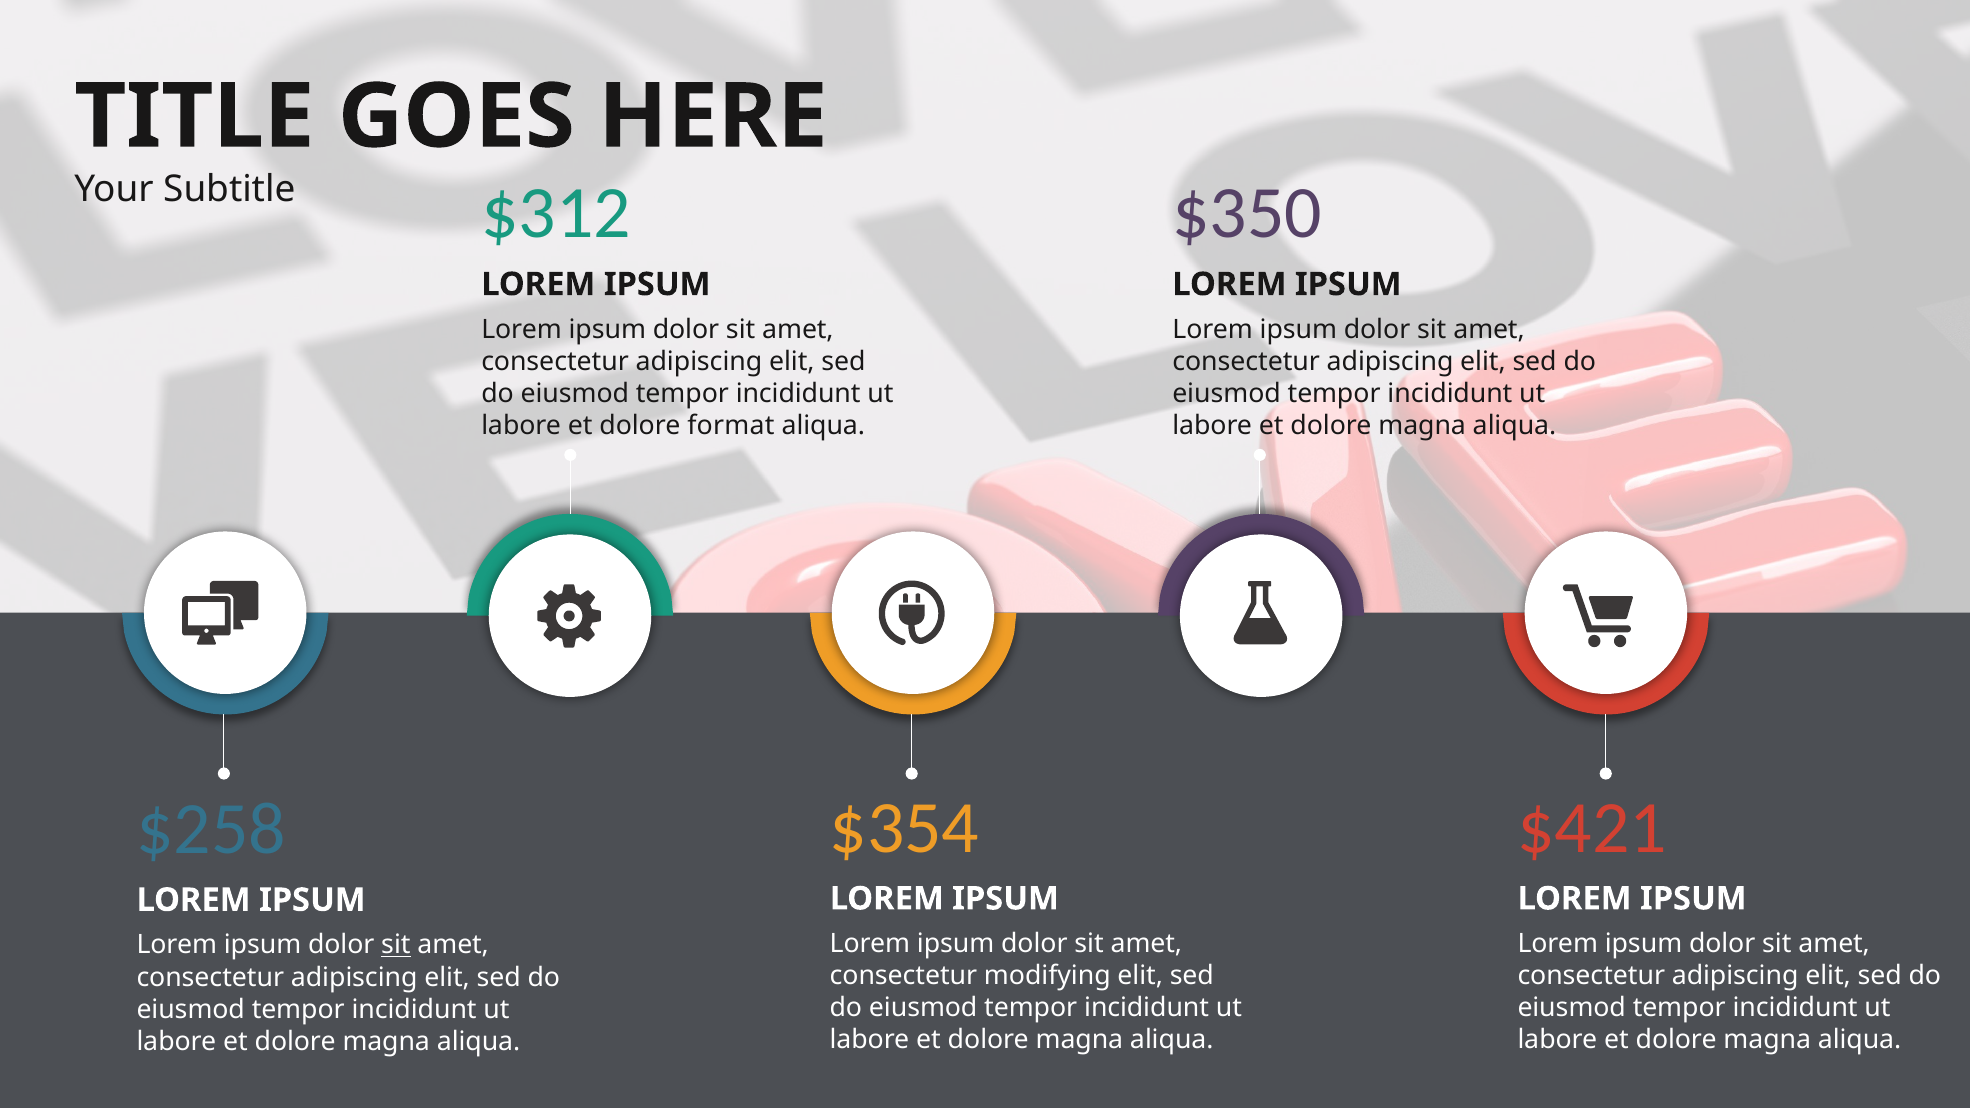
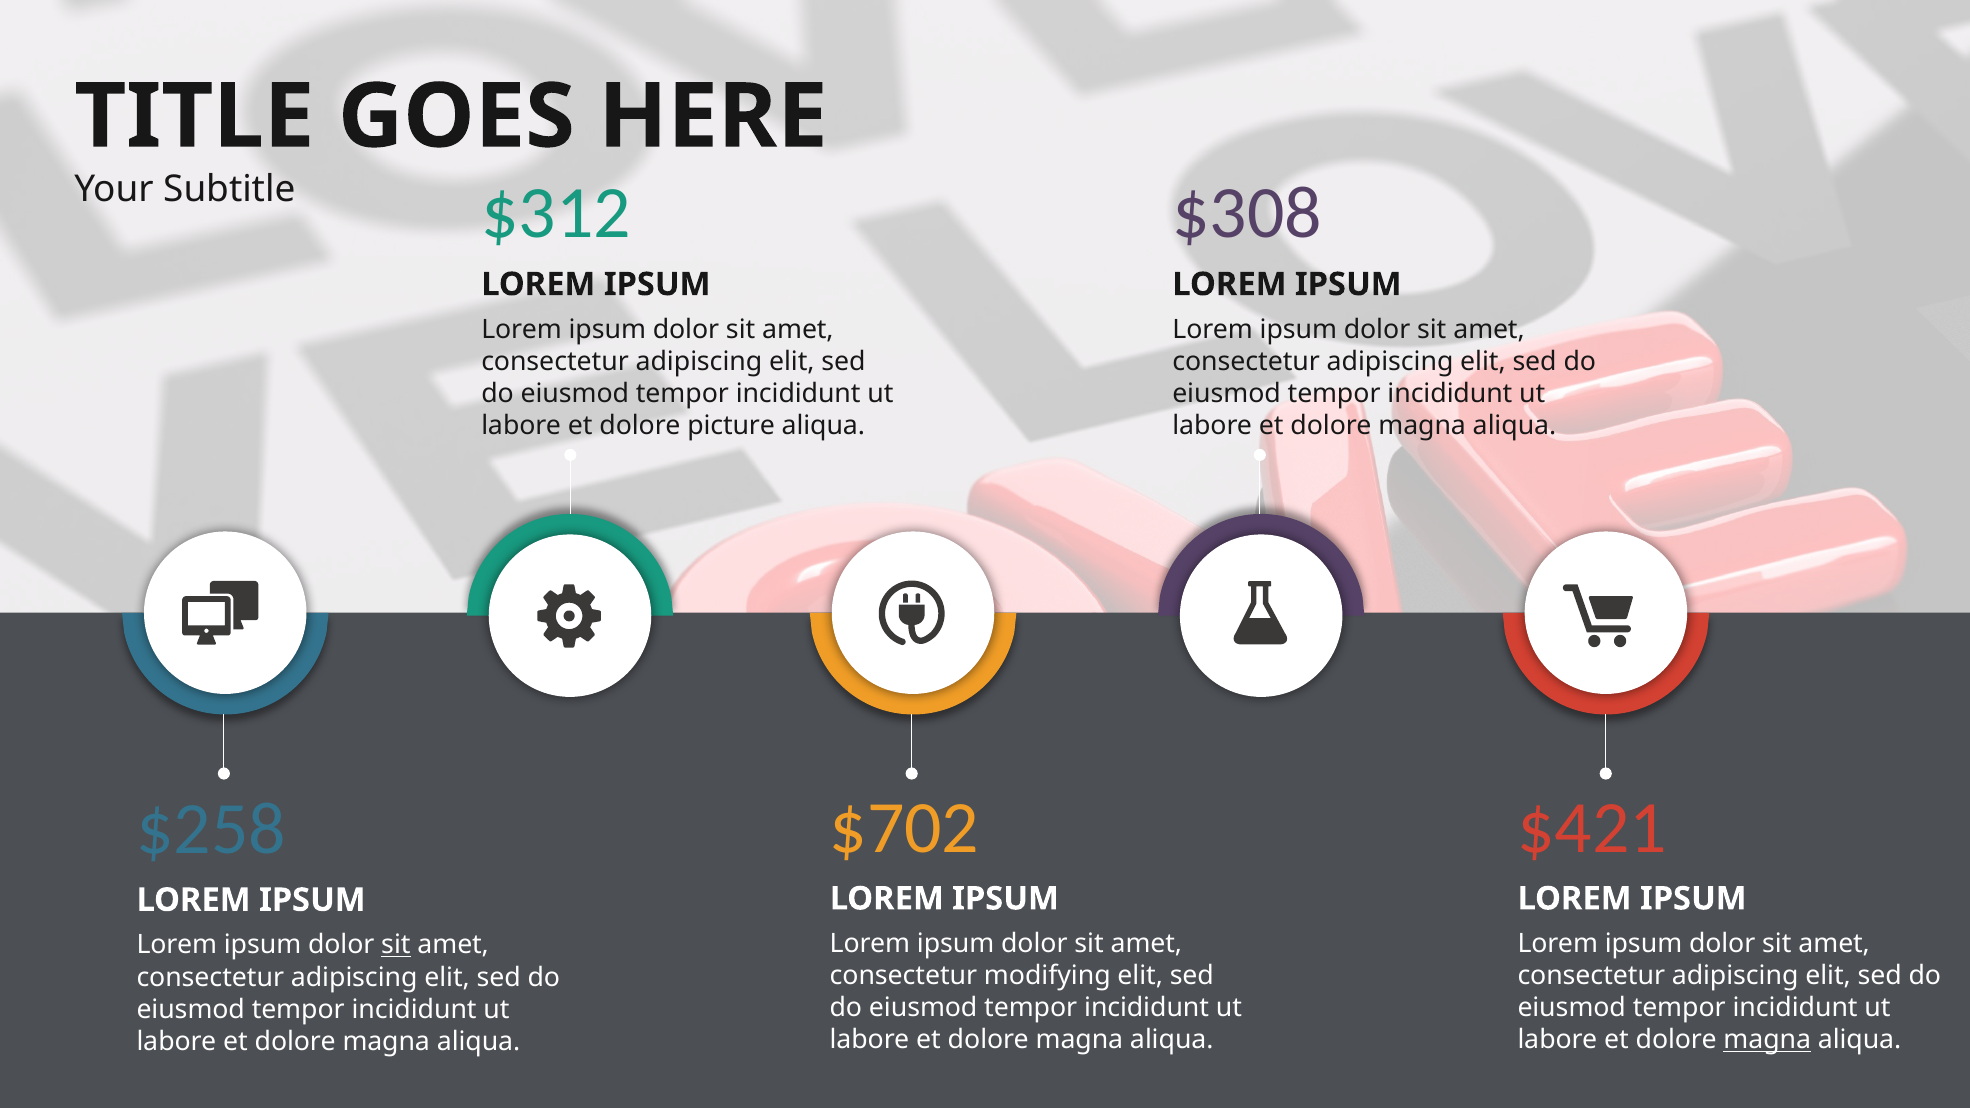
$350: $350 -> $308 (1247, 213)
format: format -> picture (731, 426)
$354: $354 -> $702 (904, 828)
magna underline: none -> present (1767, 1040)
